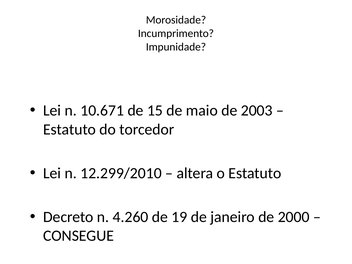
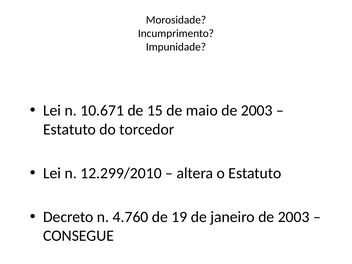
4.260: 4.260 -> 4.760 (131, 217)
janeiro de 2000: 2000 -> 2003 (294, 217)
